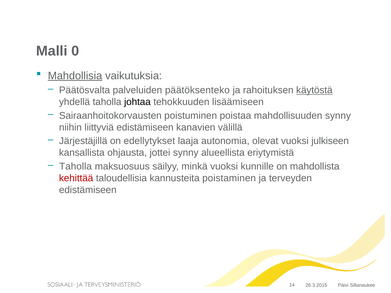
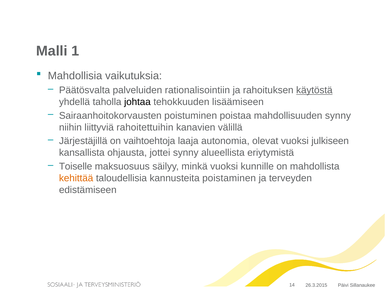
0: 0 -> 1 (75, 51)
Mahdollisia underline: present -> none (75, 76)
päätöksenteko: päätöksenteko -> rationalisointiin (197, 90)
liittyviä edistämiseen: edistämiseen -> rahoitettuihin (145, 127)
edellytykset: edellytykset -> vaihtoehtoja (149, 141)
Taholla: Taholla -> Toiselle (76, 167)
kehittää colour: red -> orange (76, 178)
